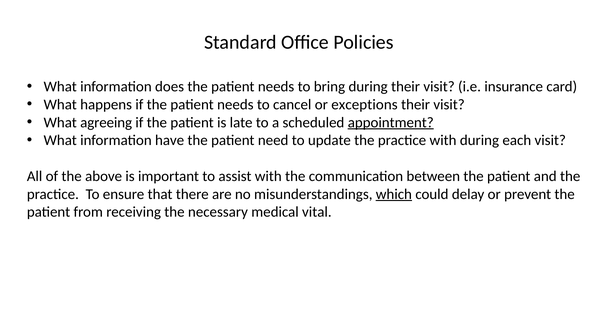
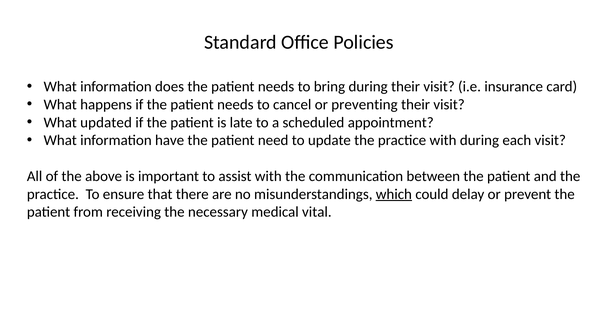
exceptions: exceptions -> preventing (364, 105)
agreeing: agreeing -> updated (106, 123)
appointment underline: present -> none (391, 123)
